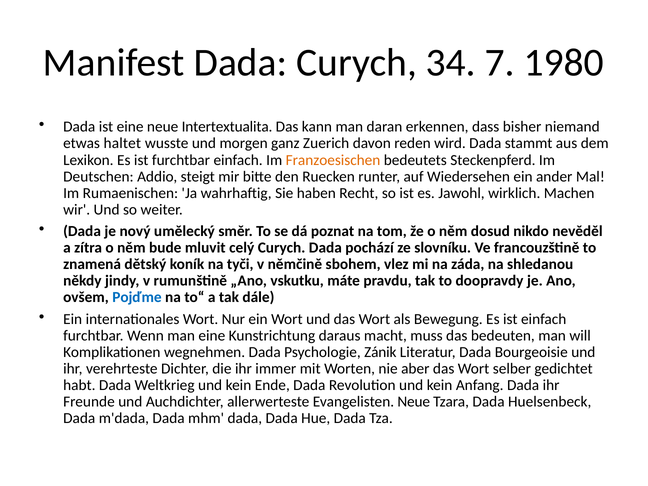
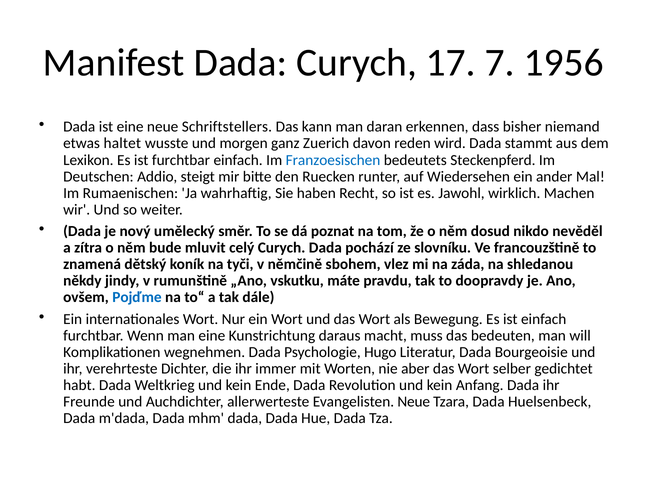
34: 34 -> 17 (451, 63)
1980: 1980 -> 1956 (564, 63)
Intertextualita: Intertextualita -> Schriftstellers (227, 127)
Franzoesischen colour: orange -> blue (333, 160)
Zánik: Zánik -> Hugo (380, 352)
